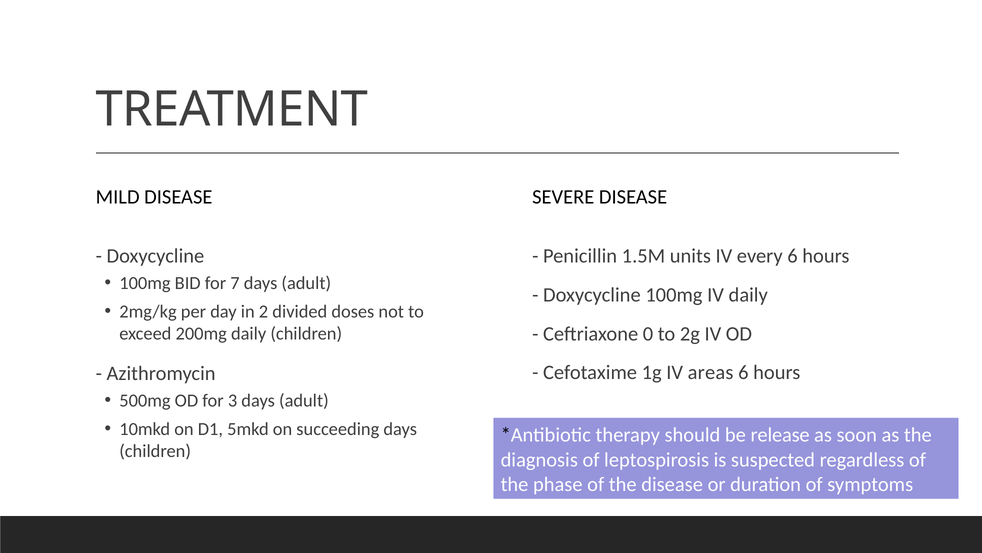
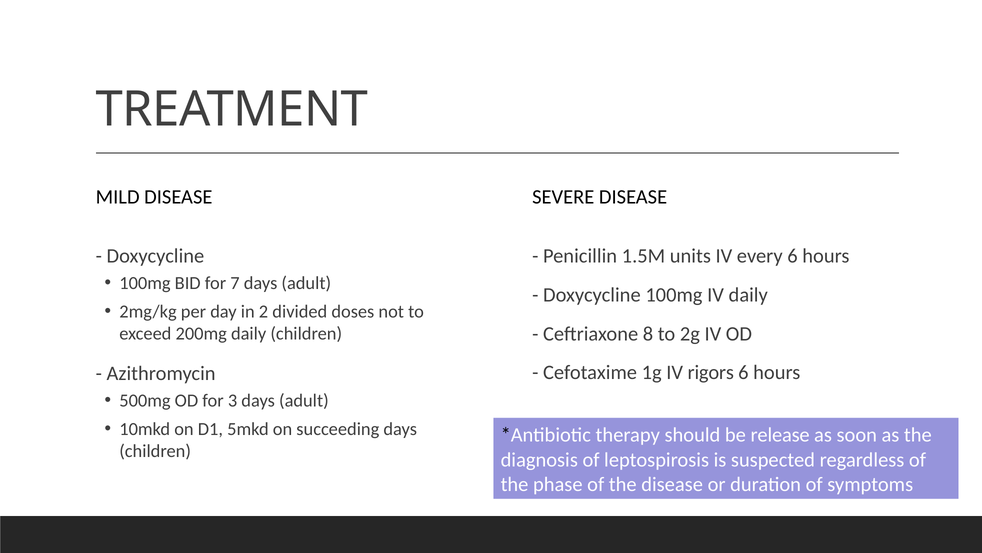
0: 0 -> 8 (648, 333)
areas: areas -> rigors (711, 372)
